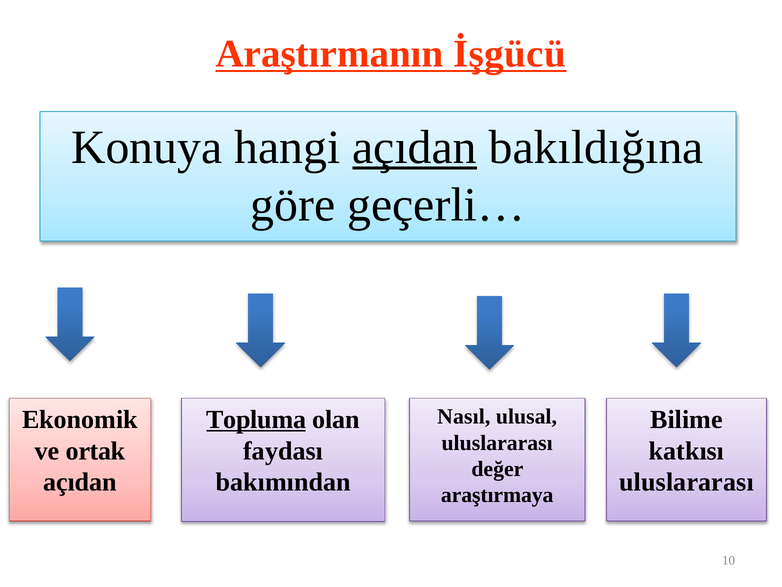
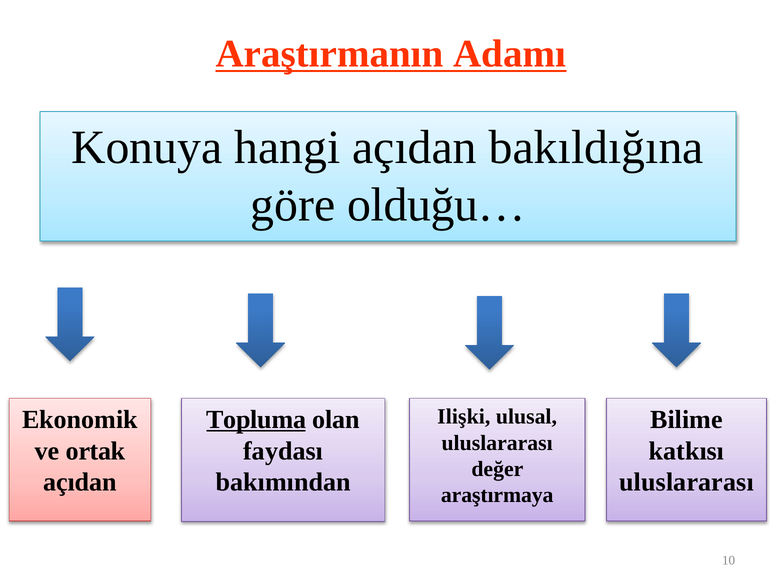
İşgücü: İşgücü -> Adamı (510, 54)
açıdan underline: present -> none (415, 147)
geçerli…: geçerli… -> olduğu… (436, 205)
Nasıl: Nasıl -> Ilişki (464, 416)
